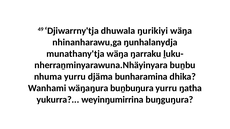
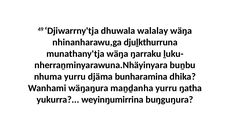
ŋurikiyi: ŋurikiyi -> walalay (153, 31)
ŋunhalanydja: ŋunhalanydja -> djuḻkthurruna (151, 42)
buṉbuŋura: buṉbuŋura -> maṉḏanha (132, 88)
